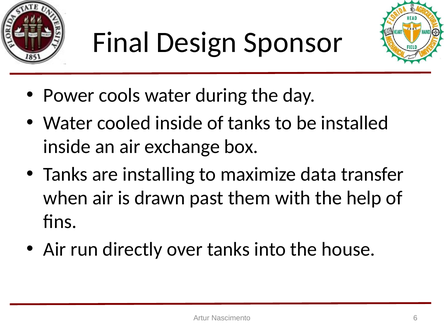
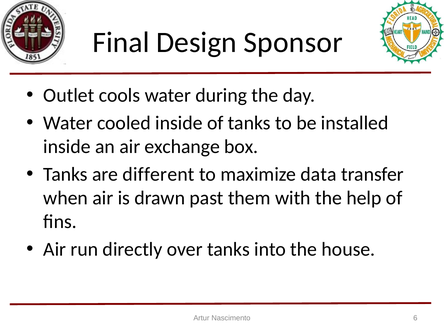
Power: Power -> Outlet (69, 95)
installing: installing -> different (159, 174)
